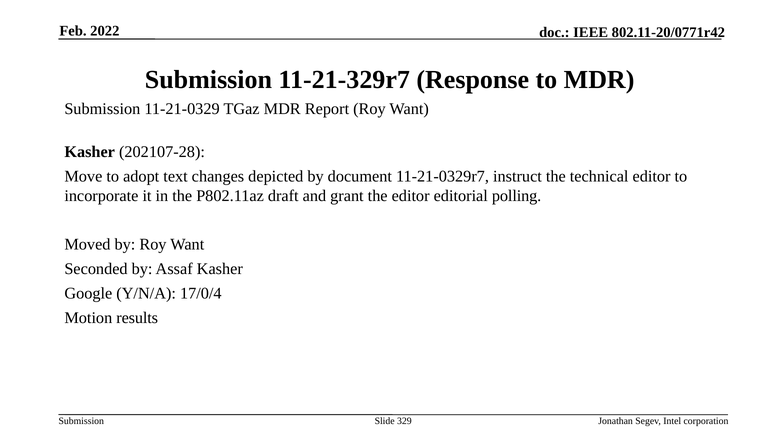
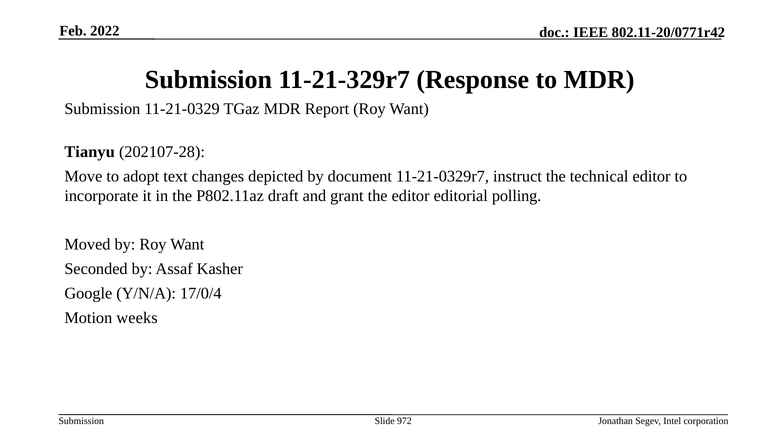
Kasher: Kasher -> Tianyu (90, 152)
results: results -> weeks (137, 318)
329: 329 -> 972 (404, 421)
